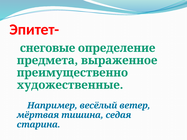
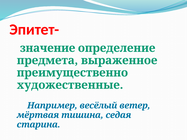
снеговые: снеговые -> значение (48, 48)
